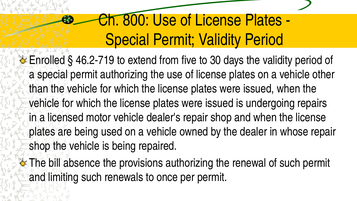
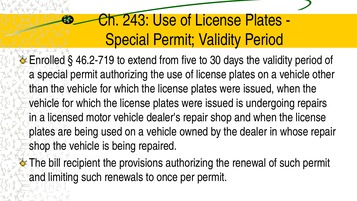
800: 800 -> 243 (136, 20)
absence: absence -> recipient (82, 163)
